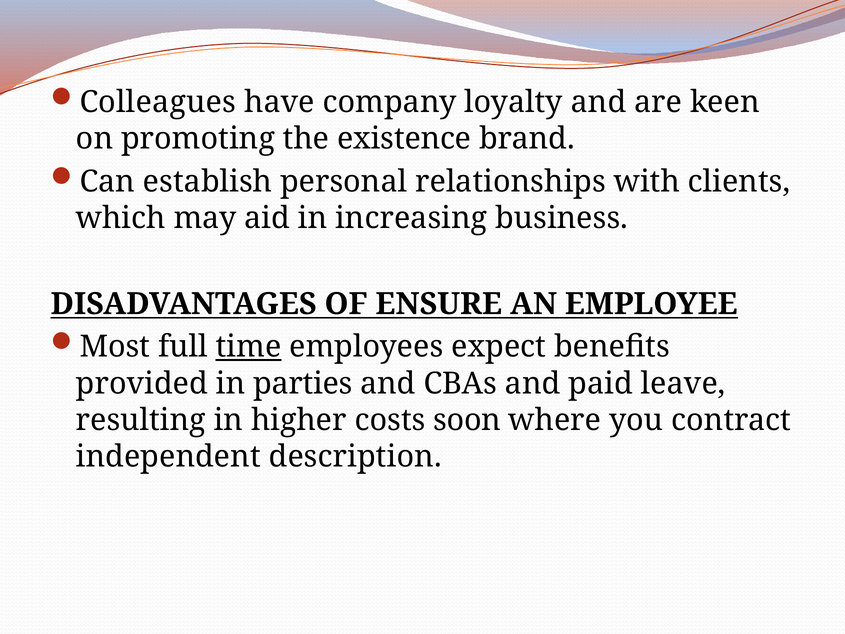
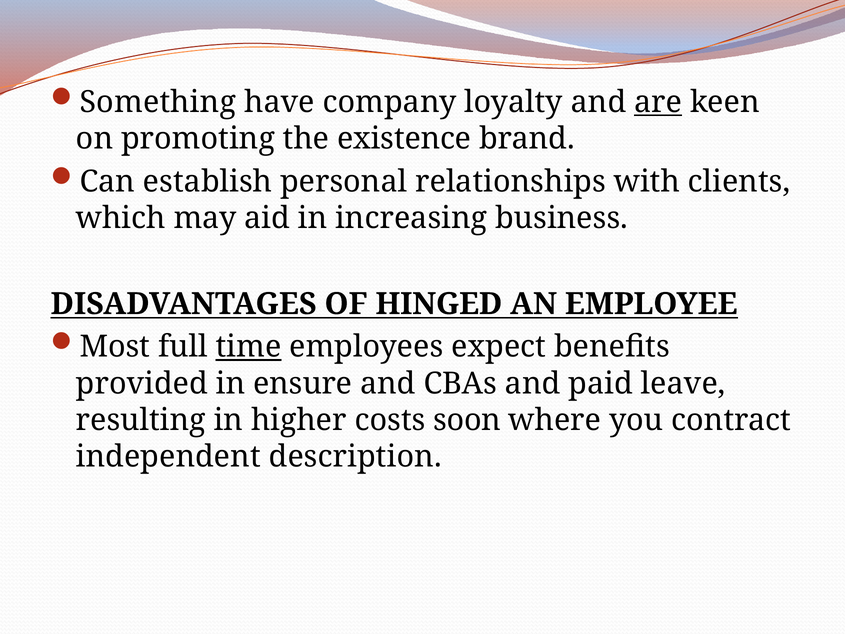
Colleagues: Colleagues -> Something (158, 102)
are underline: none -> present (658, 102)
ENSURE: ENSURE -> HINGED (439, 304)
parties: parties -> ensure (303, 383)
